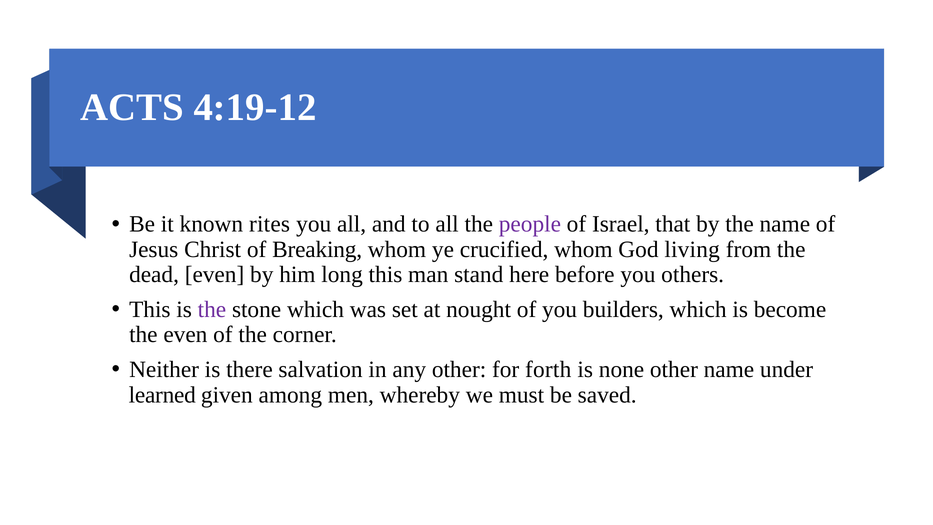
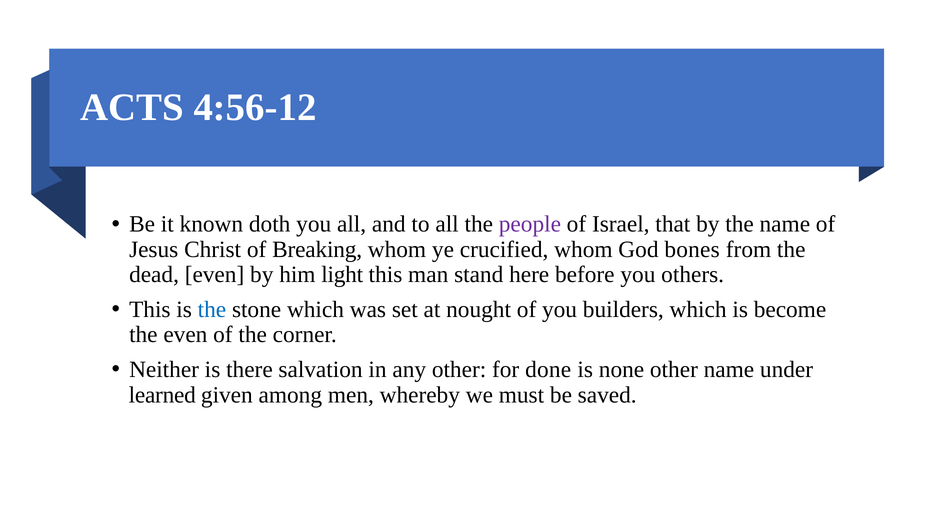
4:19-12: 4:19-12 -> 4:56-12 (255, 107)
rites: rites -> doth (270, 224)
living: living -> bones (692, 249)
long: long -> light (342, 275)
the colour: purple -> blue (212, 309)
forth: forth -> done (548, 370)
